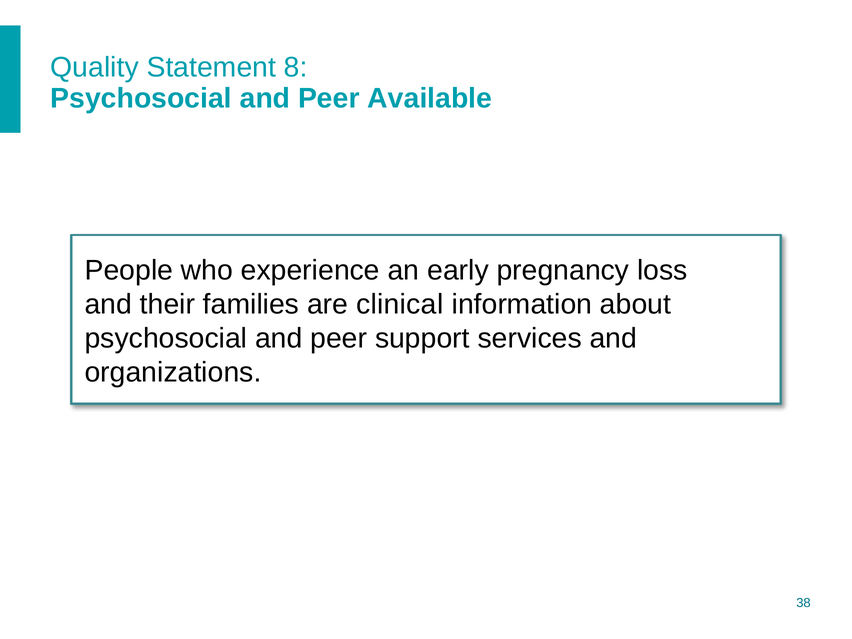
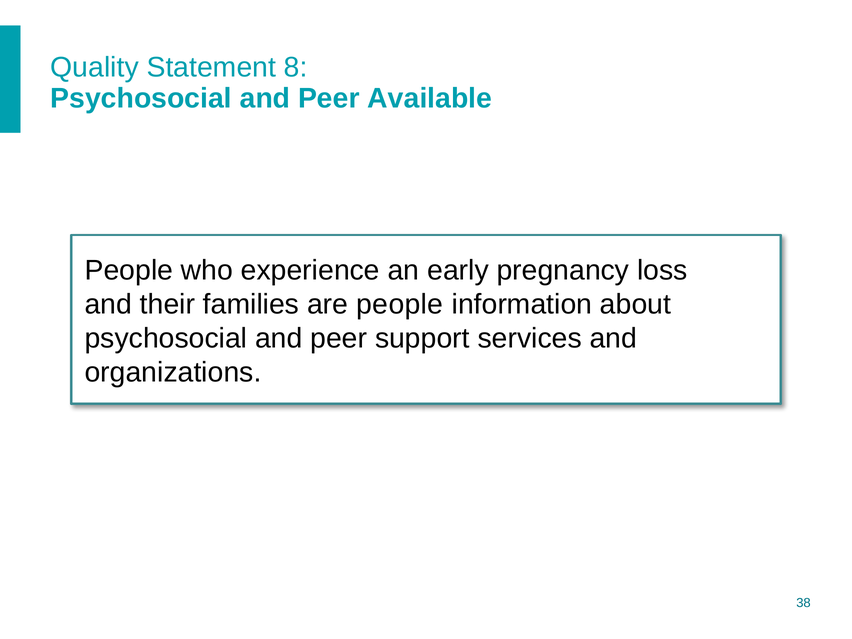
are clinical: clinical -> people (400, 304)
